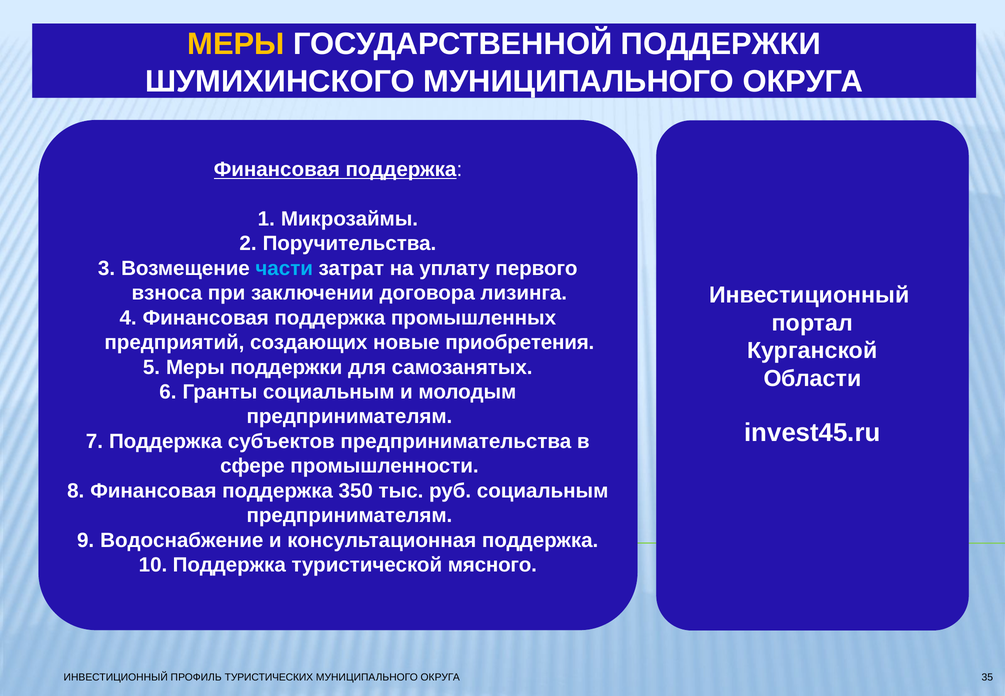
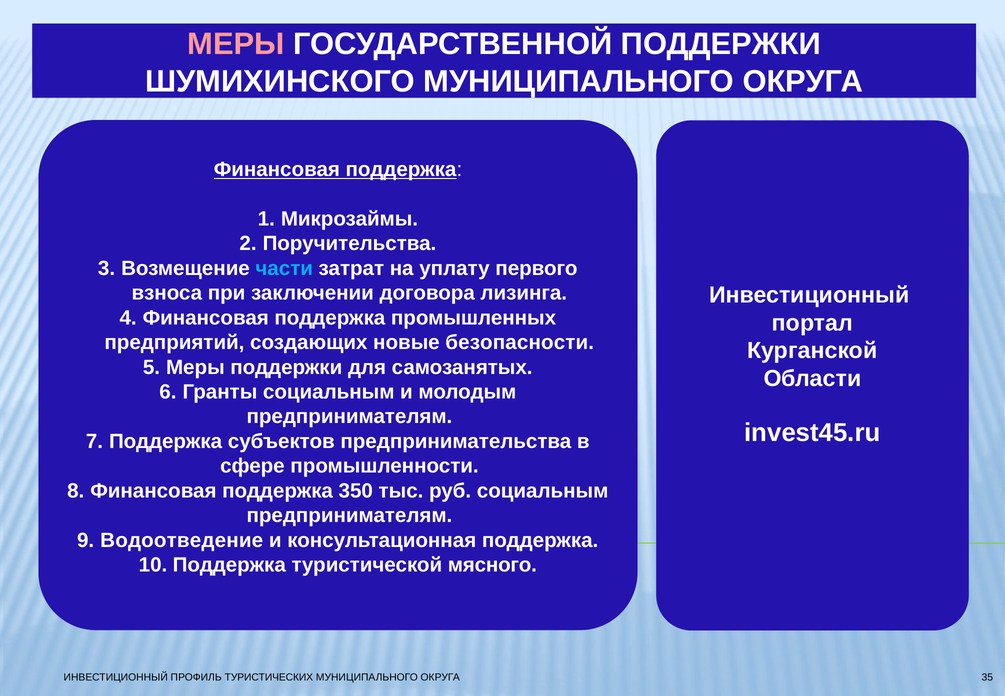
МЕРЫ colour: yellow -> pink (236, 44)
приобретения: приобретения -> безопасности (520, 342)
Водоснабжение: Водоснабжение -> Водоотведение (182, 540)
